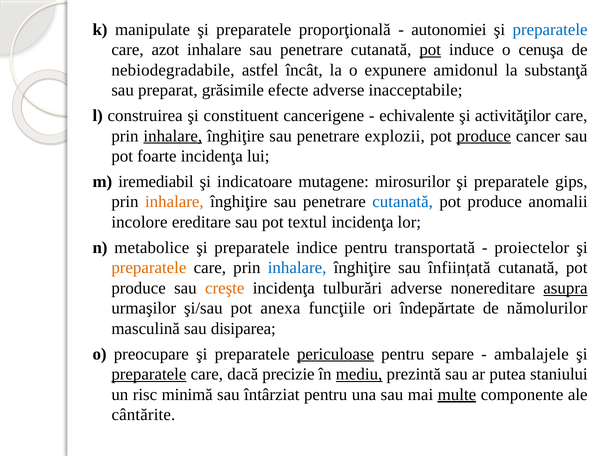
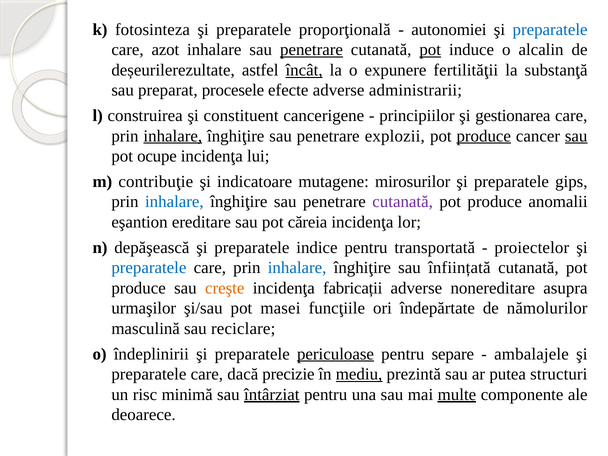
manipulate: manipulate -> fotosinteza (152, 30)
penetrare underline: none -> present (311, 50)
cenuşa: cenuşa -> alcalin (541, 50)
nebiodegradabile: nebiodegradabile -> deșeurilerezultate (173, 70)
încât underline: none -> present (304, 70)
amidonul: amidonul -> fertilităţii (466, 70)
grăsimile: grăsimile -> procesele (233, 90)
inacceptabile: inacceptabile -> administrarii (415, 90)
echivalente: echivalente -> principiilor (417, 116)
activităţilor: activităţilor -> gestionarea (513, 116)
sau underline: none -> present (576, 136)
foarte: foarte -> ocupe (157, 156)
iremediabil: iremediabil -> contribuţie (156, 182)
inhalare colour: orange -> blue (174, 202)
cutanată colour: blue -> purple (403, 202)
incolore: incolore -> eşantion (140, 222)
textul: textul -> căreia (308, 222)
metabolice: metabolice -> depăşească (152, 247)
preparatele colour: orange -> blue (149, 268)
tulburări: tulburări -> fabricații (353, 288)
asupra underline: present -> none (565, 288)
anexa: anexa -> masei (280, 308)
disiparea: disiparea -> reciclare (243, 329)
preocupare: preocupare -> îndeplinirii (151, 354)
preparatele underline: present -> none (149, 374)
staniului: staniului -> structuri (559, 374)
întârziat underline: none -> present (272, 394)
cântărite: cântărite -> deoarece (144, 415)
